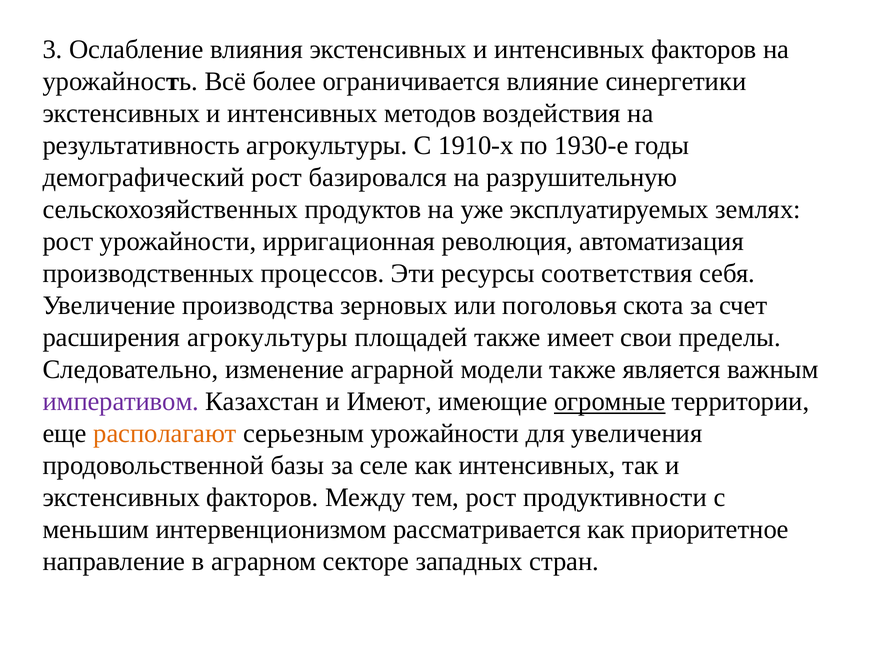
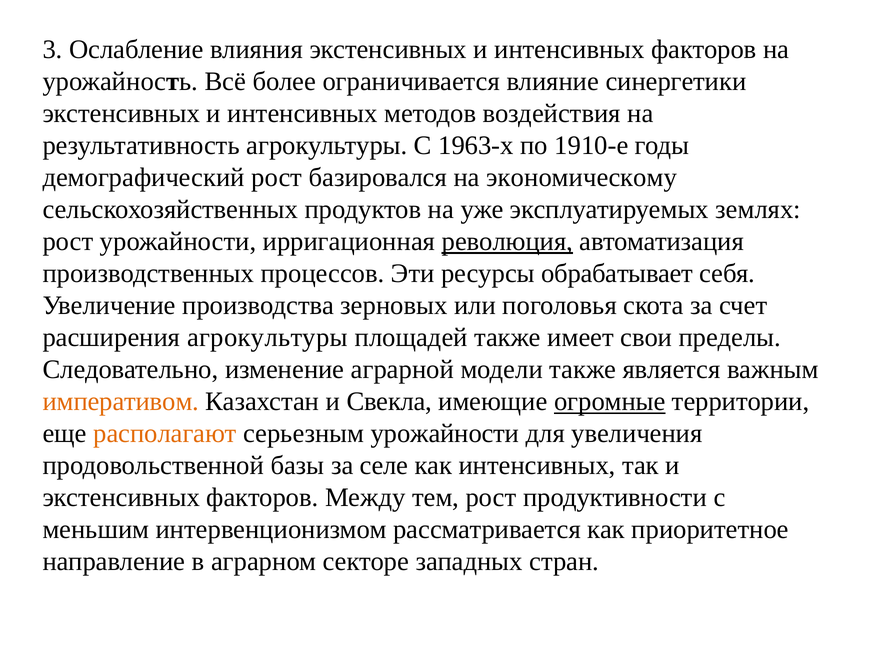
1910-х: 1910-х -> 1963-х (476, 145)
1930-е: 1930-е -> 1910-е (591, 145)
разрушительную: разрушительную -> экономическому (582, 177)
революция underline: none -> present (507, 241)
соответствия: соответствия -> обрабатывает (617, 273)
императивом colour: purple -> orange (121, 401)
Имеют: Имеют -> Свекла (389, 401)
